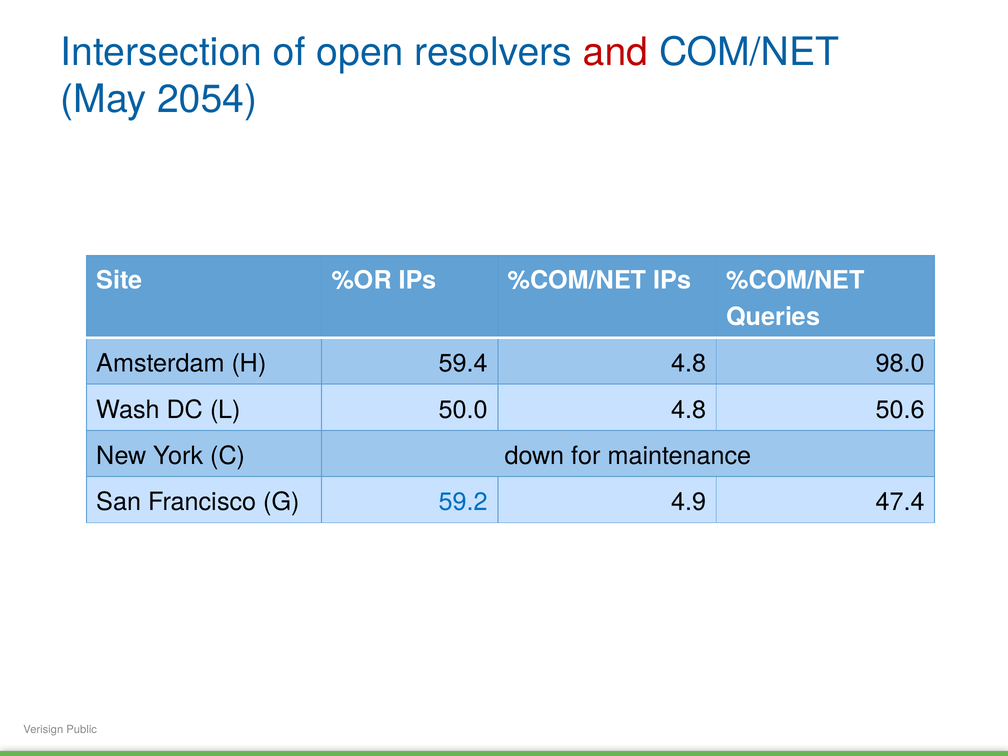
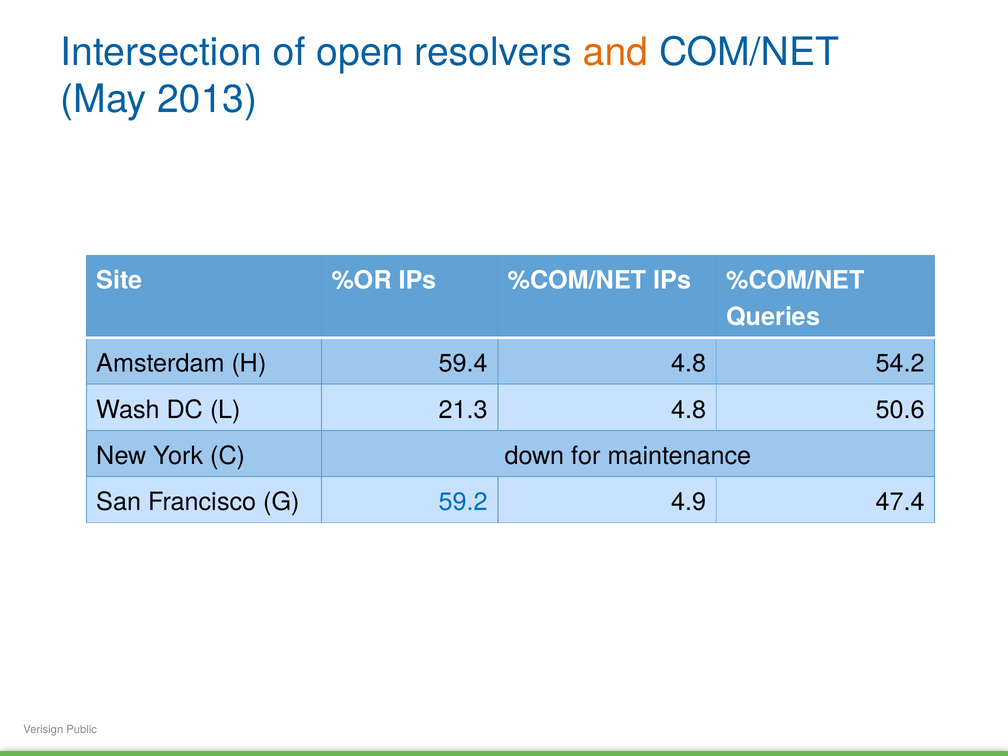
and colour: red -> orange (615, 52)
2054: 2054 -> 2013 (207, 99)
98.0: 98.0 -> 54.2 (900, 363)
50.0: 50.0 -> 21.3 (463, 410)
